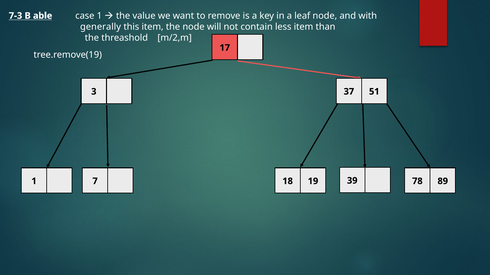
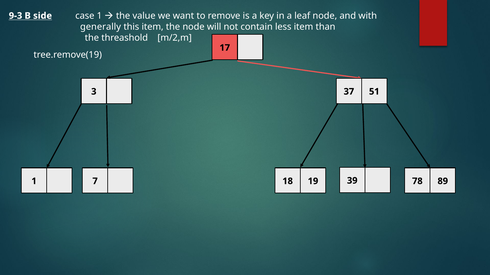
7-3: 7-3 -> 9-3 (16, 16)
able: able -> side (43, 16)
